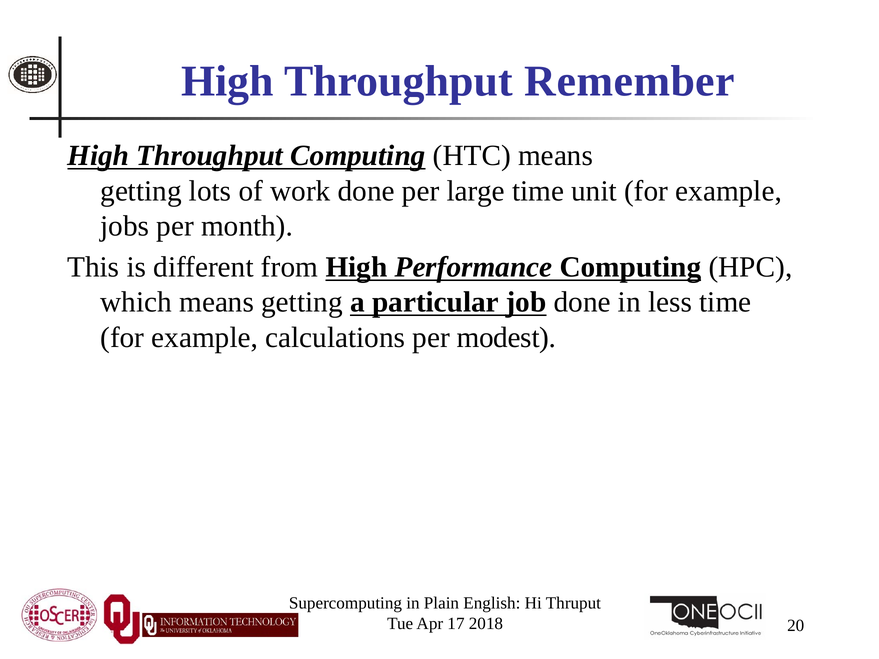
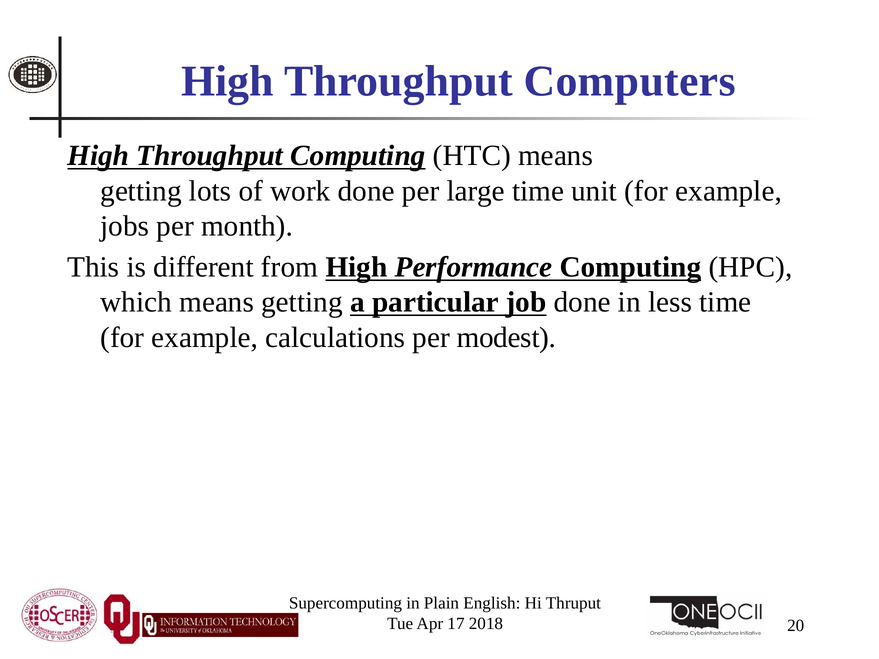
Remember: Remember -> Computers (630, 81)
